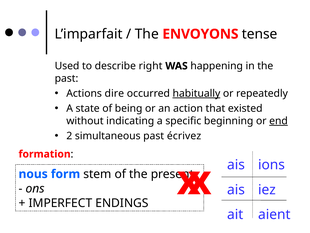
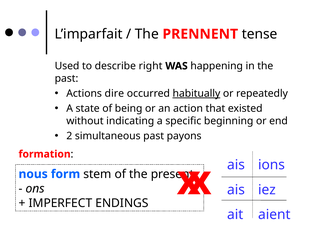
ENVOYONS: ENVOYONS -> PRENNENT (200, 34)
end underline: present -> none (278, 121)
écrivez: écrivez -> payons (184, 136)
